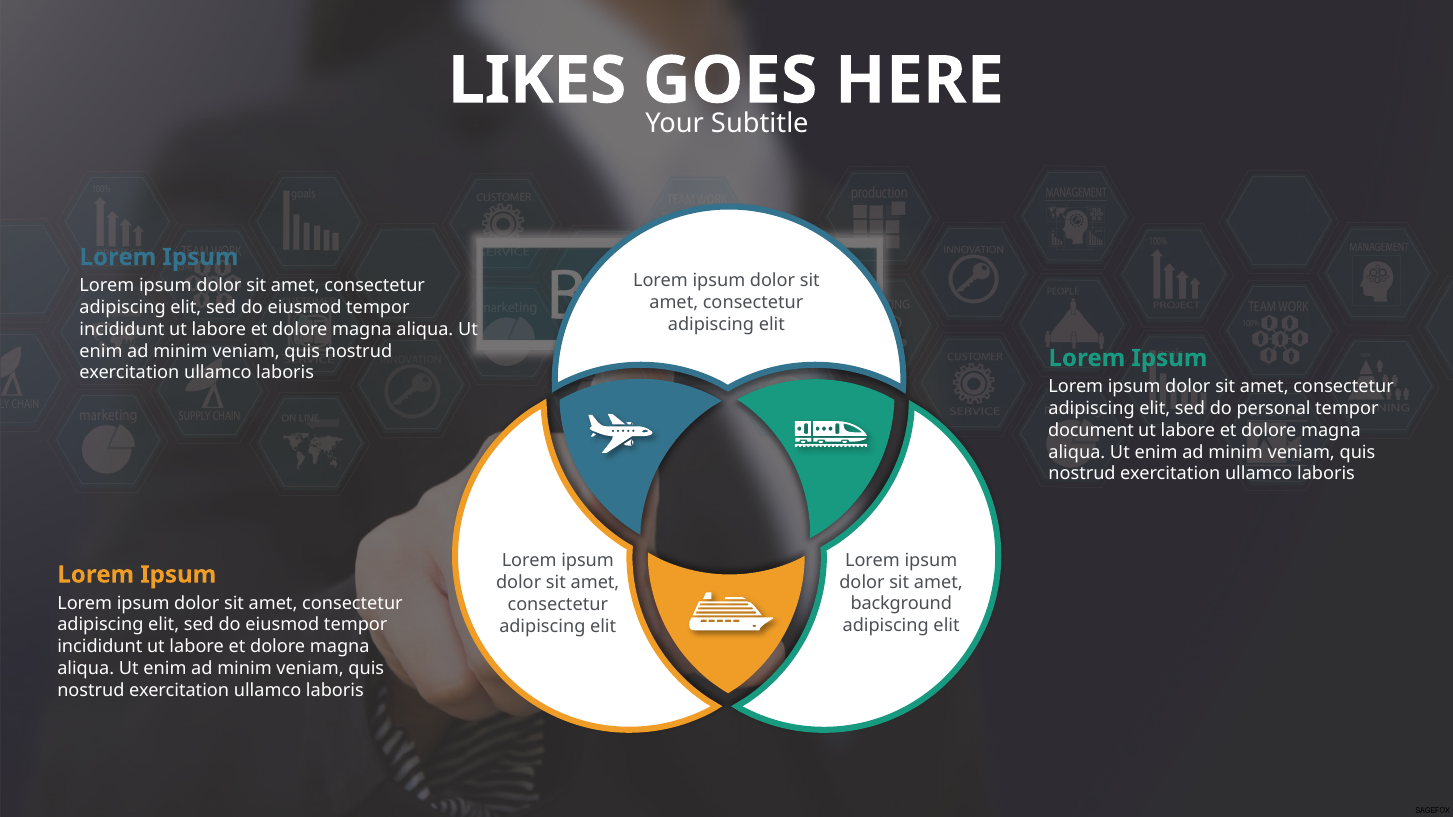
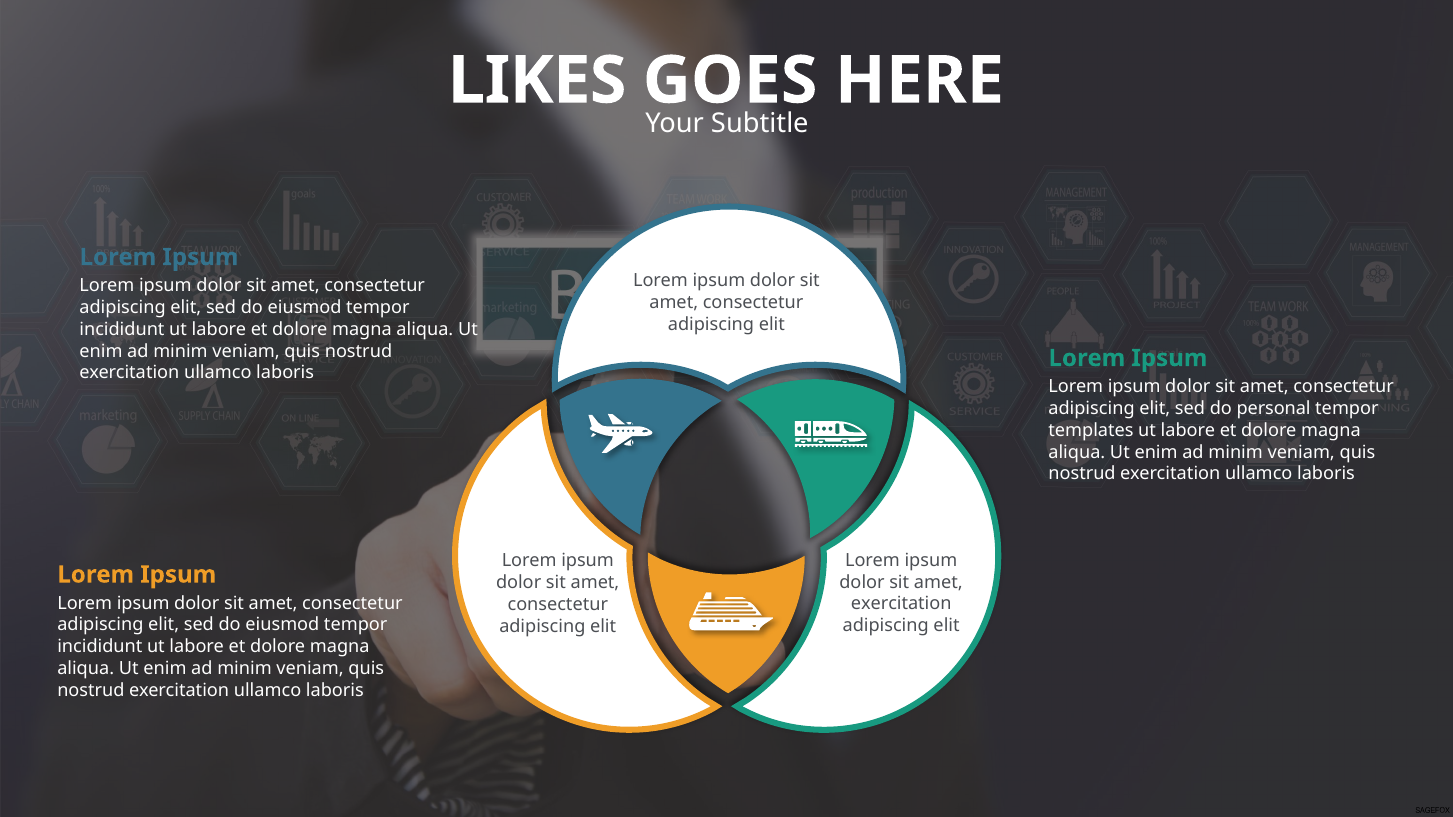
document: document -> templates (1091, 430)
background: background -> exercitation (901, 604)
